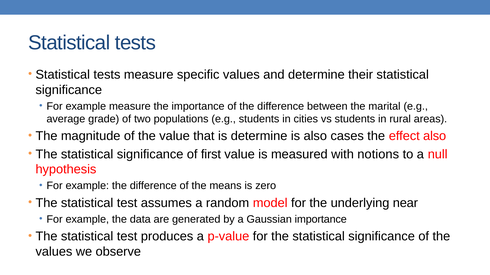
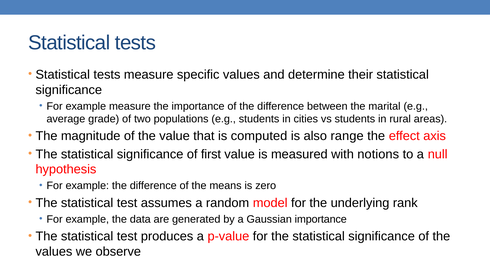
is determine: determine -> computed (259, 136)
cases: cases -> range (347, 136)
effect also: also -> axis (435, 136)
near: near -> rank (405, 203)
